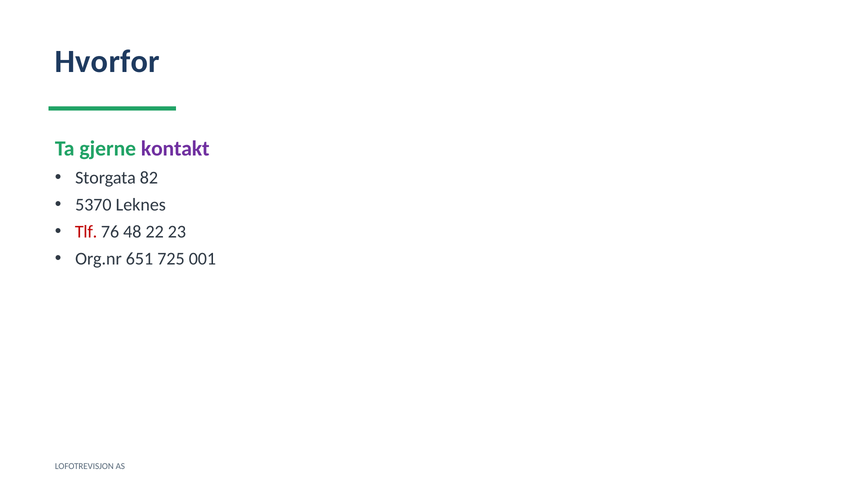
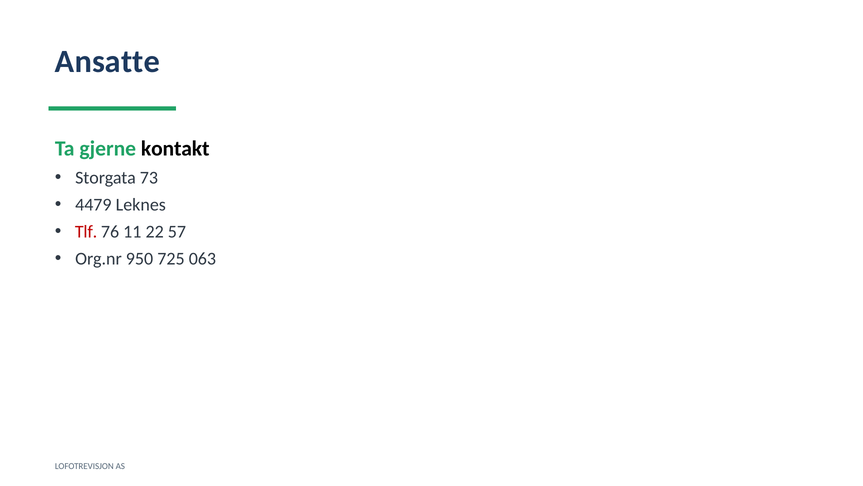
Hvorfor: Hvorfor -> Ansatte (107, 62)
kontakt colour: purple -> black (175, 149)
82: 82 -> 73 (149, 177)
5370: 5370 -> 4479 (93, 204)
48: 48 -> 11 (132, 231)
23: 23 -> 57 (177, 231)
651: 651 -> 950 (140, 258)
001: 001 -> 063 (202, 258)
